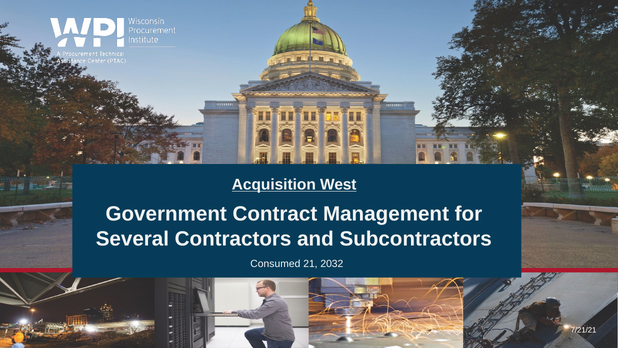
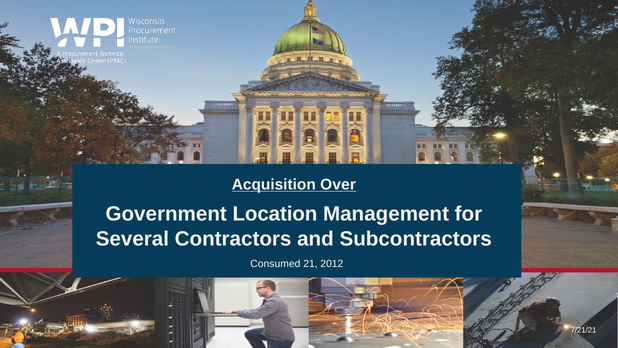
West: West -> Over (338, 184)
Contract: Contract -> Location (275, 214)
2032: 2032 -> 2012 (332, 263)
